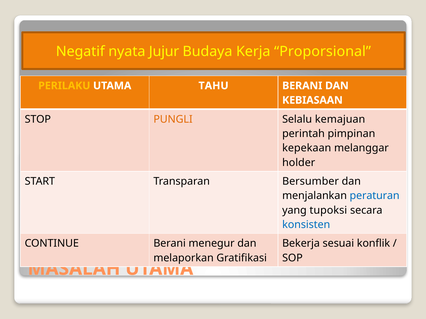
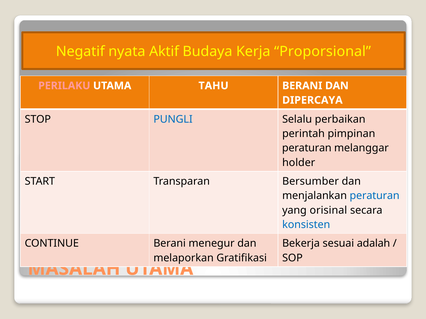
Jujur: Jujur -> Aktif (164, 52)
PERILAKU colour: yellow -> pink (64, 86)
KEBIASAAN: KEBIASAAN -> DIPERCAYA (312, 100)
PUNGLI colour: orange -> blue (173, 119)
kemajuan: kemajuan -> perbaikan (340, 119)
kepekaan: kepekaan -> peraturan (307, 148)
tupoksi: tupoksi -> orisinal (328, 211)
konflik: konflik -> adalah (374, 244)
